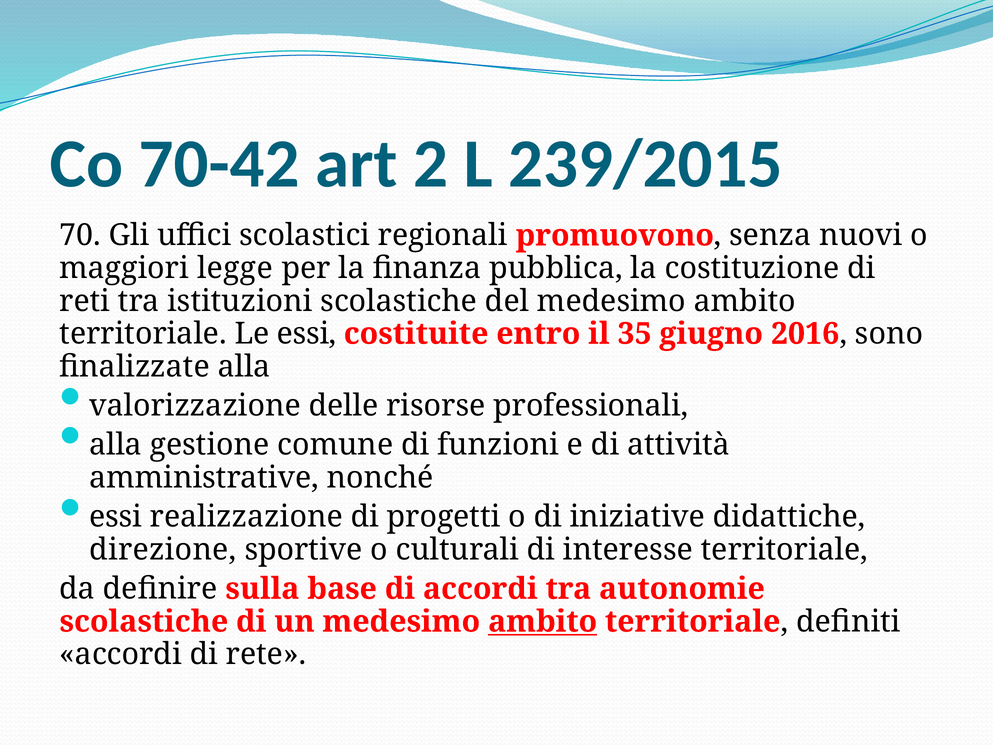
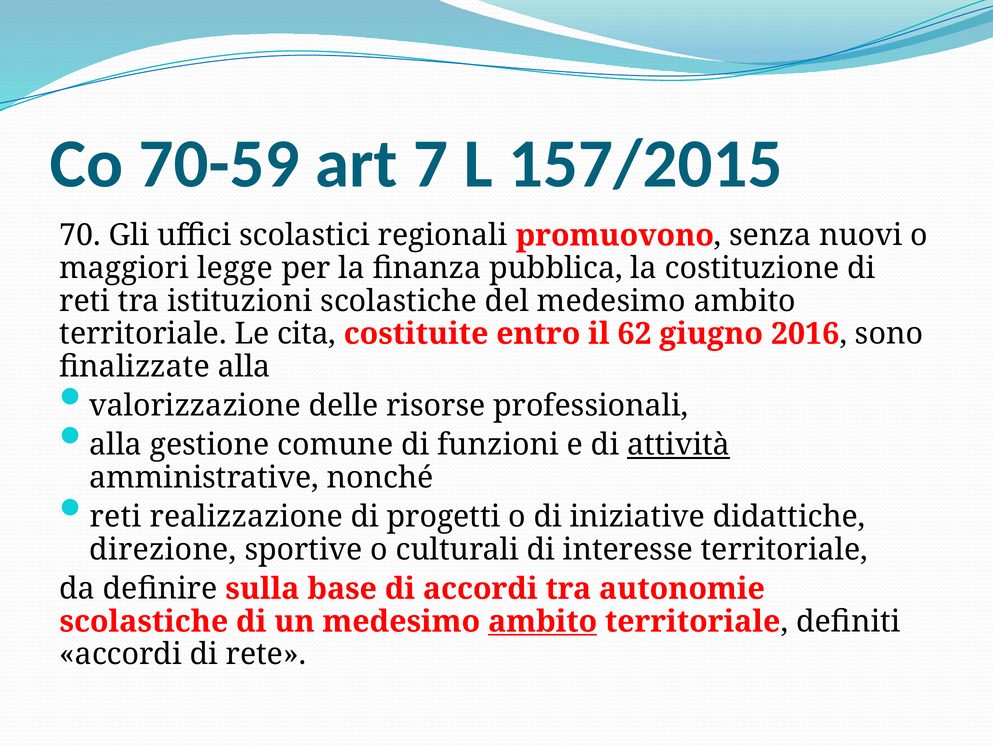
70-42: 70-42 -> 70-59 (219, 164)
2: 2 -> 7 (431, 164)
239/2015: 239/2015 -> 157/2015 (645, 164)
Le essi: essi -> cita (307, 334)
35: 35 -> 62 (634, 334)
attività underline: none -> present (679, 445)
essi: essi -> reti (115, 517)
